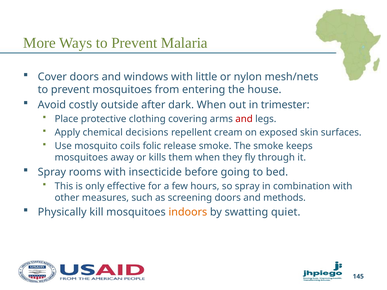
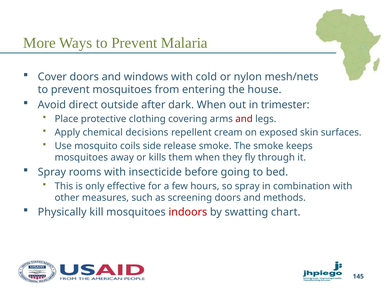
little: little -> cold (206, 77)
costly: costly -> direct (83, 105)
folic: folic -> side (152, 146)
indoors colour: orange -> red (188, 212)
quiet: quiet -> chart (286, 212)
